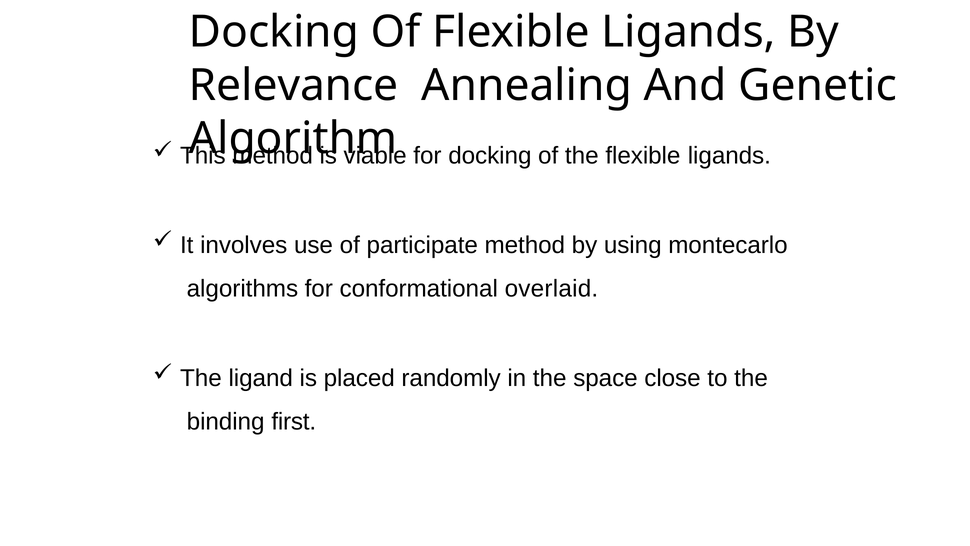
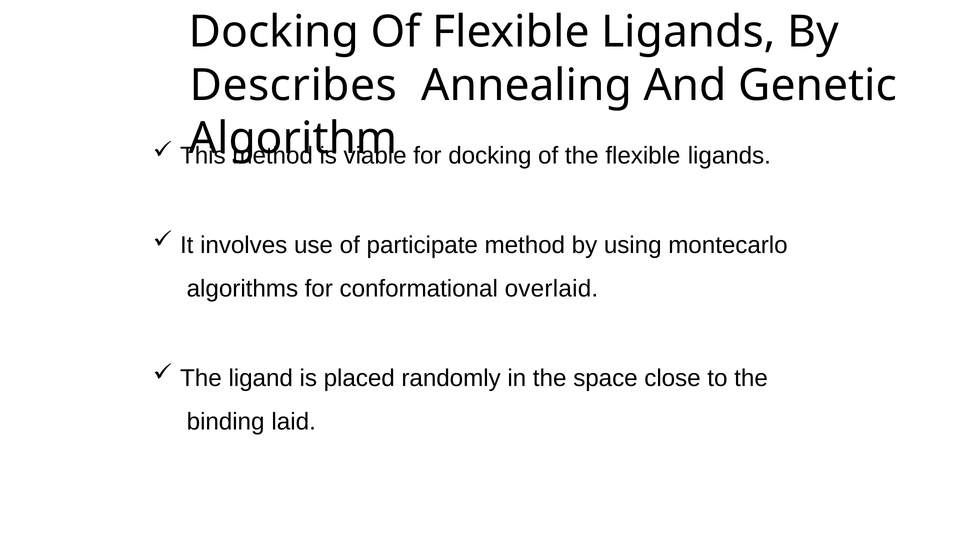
Relevance: Relevance -> Describes (293, 85)
first: first -> laid (294, 422)
